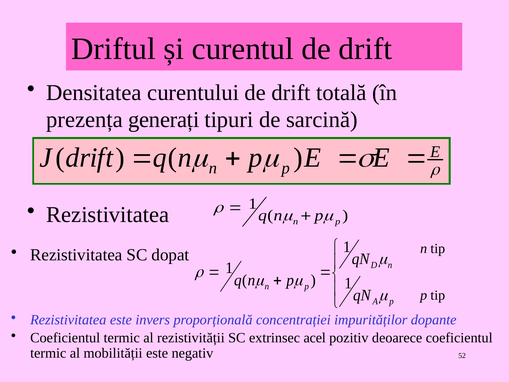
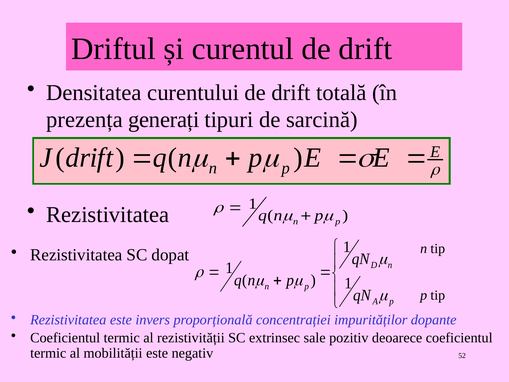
acel: acel -> sale (315, 338)
